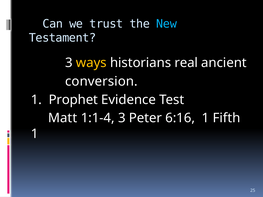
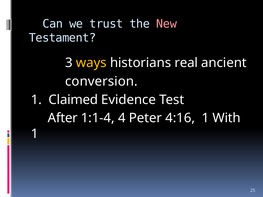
New colour: light blue -> pink (166, 24)
Prophet: Prophet -> Claimed (73, 100)
Matt: Matt -> After (63, 118)
1:1-4 3: 3 -> 4 (122, 118)
6:16: 6:16 -> 4:16 (180, 118)
Fifth: Fifth -> With (227, 118)
